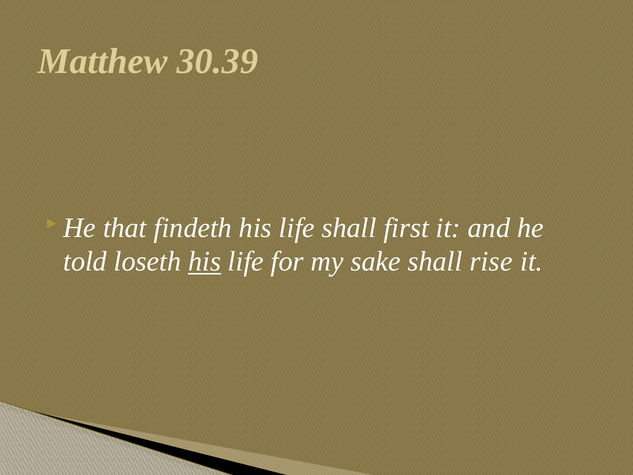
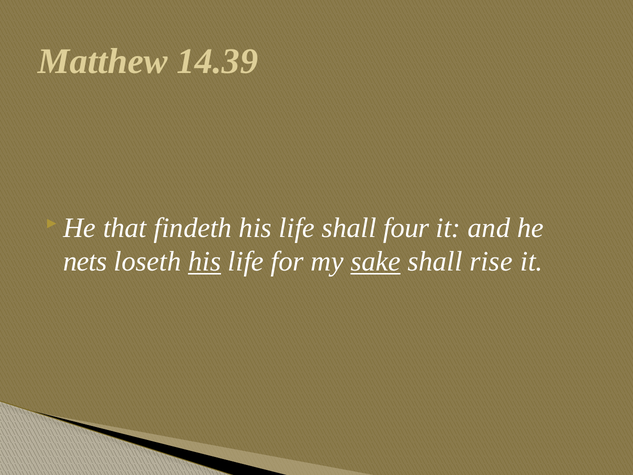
30.39: 30.39 -> 14.39 (217, 61)
first: first -> four (406, 228)
told: told -> nets (85, 262)
sake underline: none -> present (376, 262)
